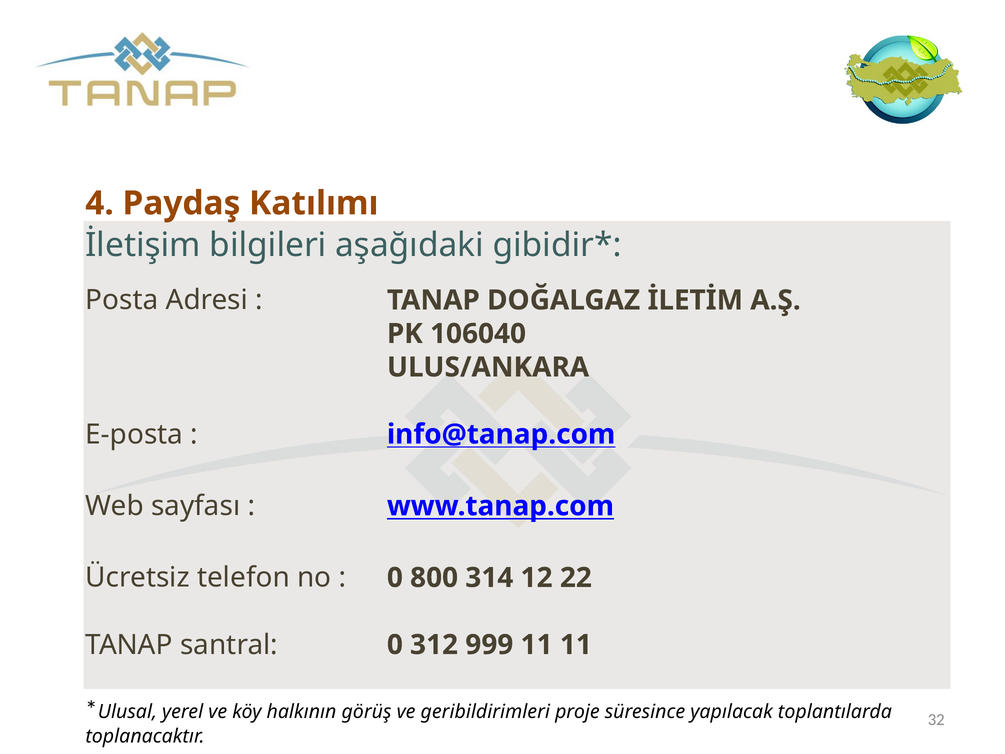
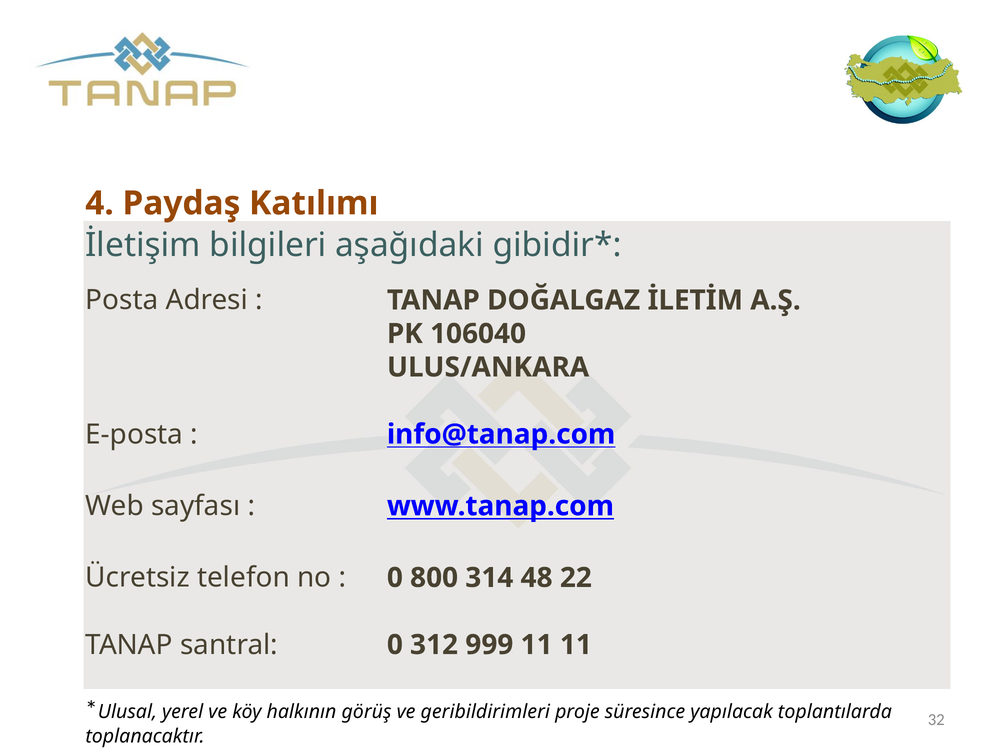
12: 12 -> 48 (537, 578)
